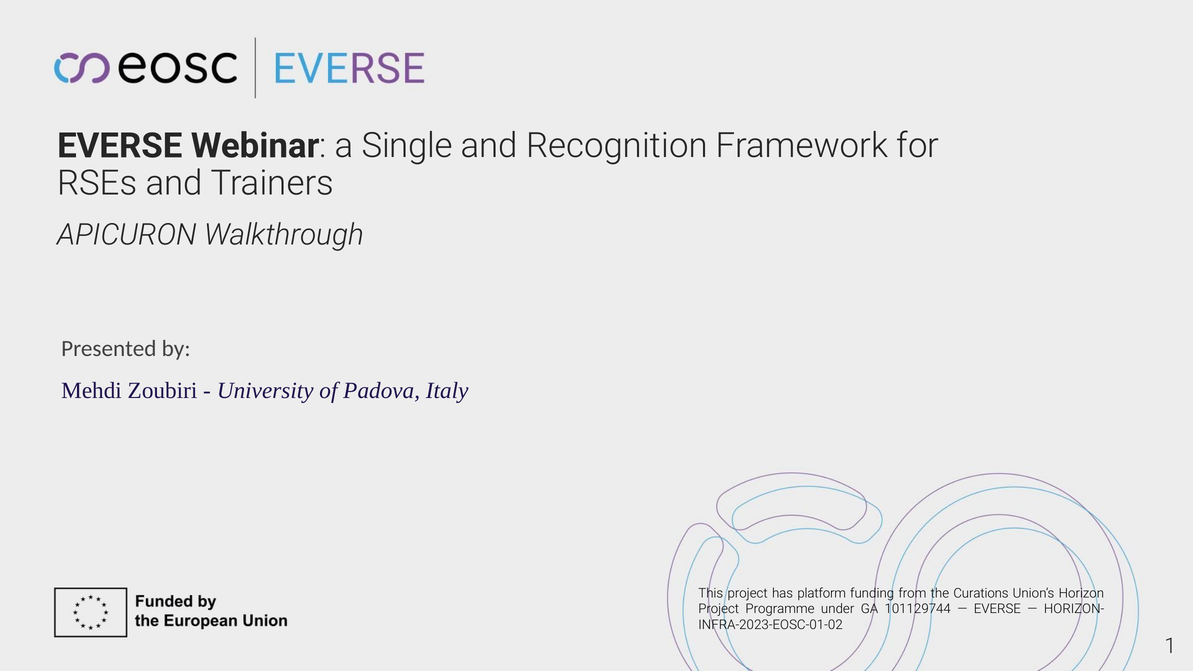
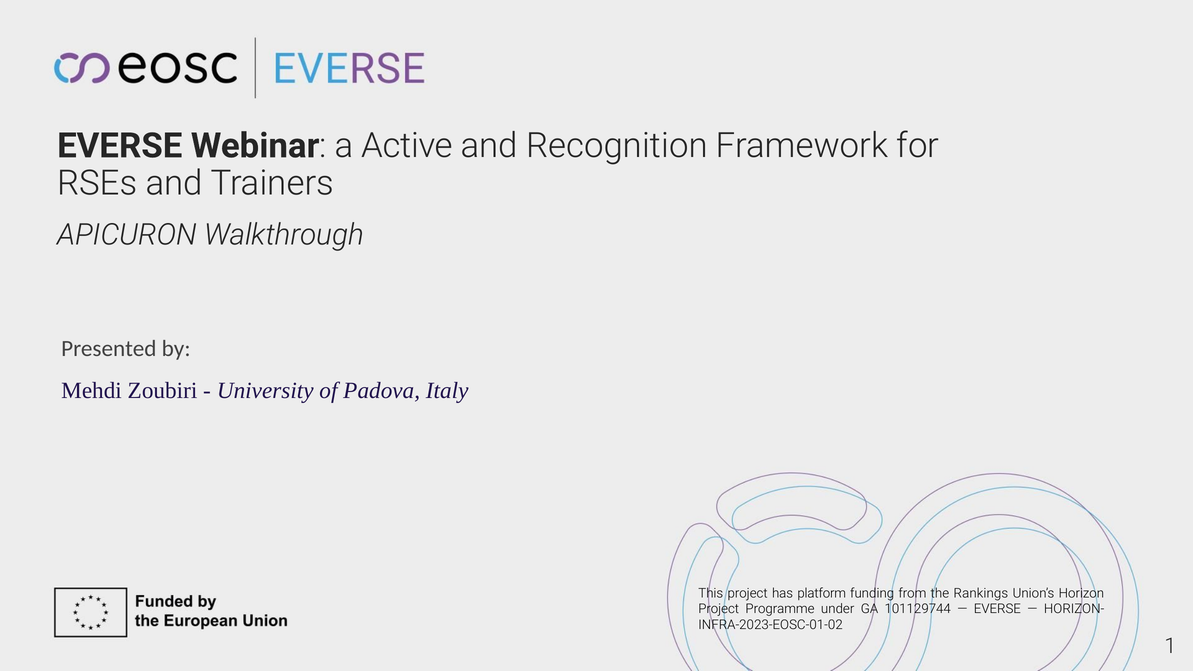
Single: Single -> Active (407, 146)
Curations: Curations -> Rankings (981, 593)
